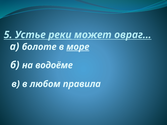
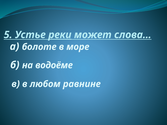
овраг…: овраг… -> слова… (133, 35)
море underline: present -> none (78, 47)
правила: правила -> равнине (82, 84)
